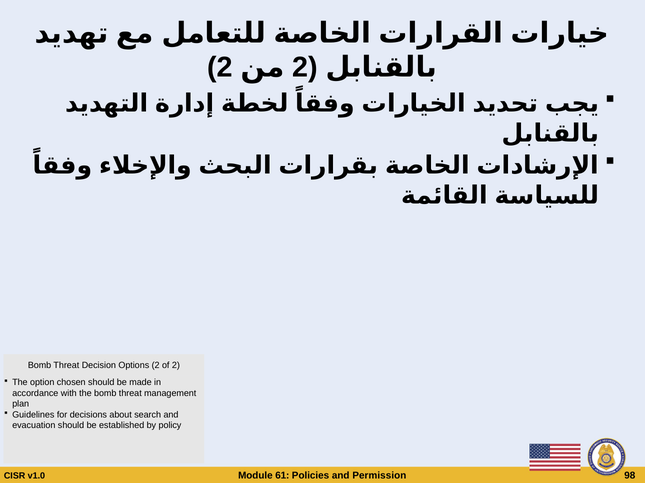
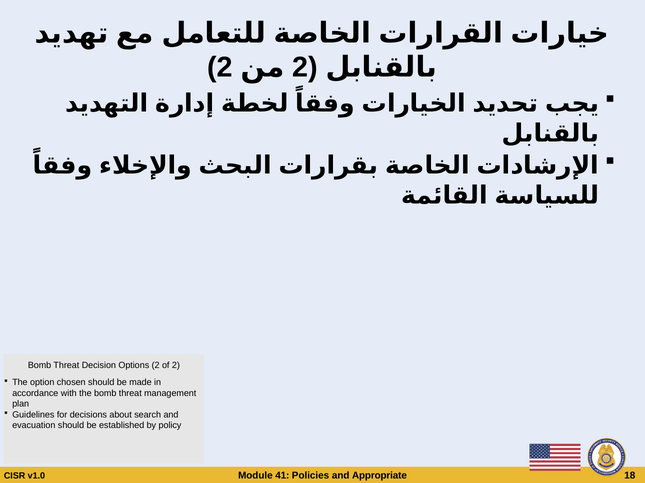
61: 61 -> 41 (282, 476)
Permission: Permission -> Appropriate (379, 476)
98: 98 -> 18 (630, 476)
